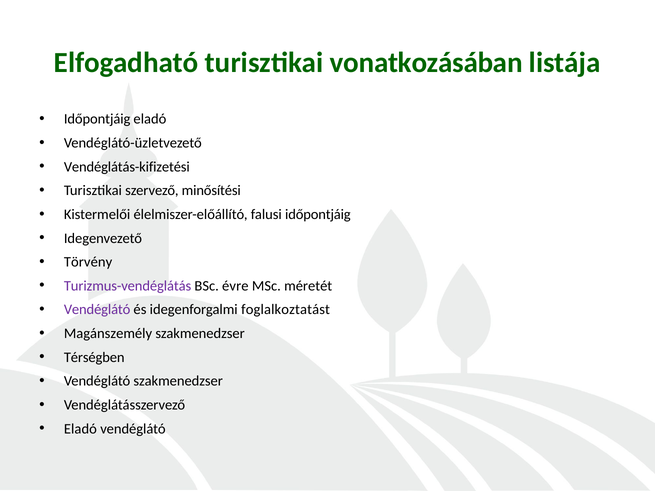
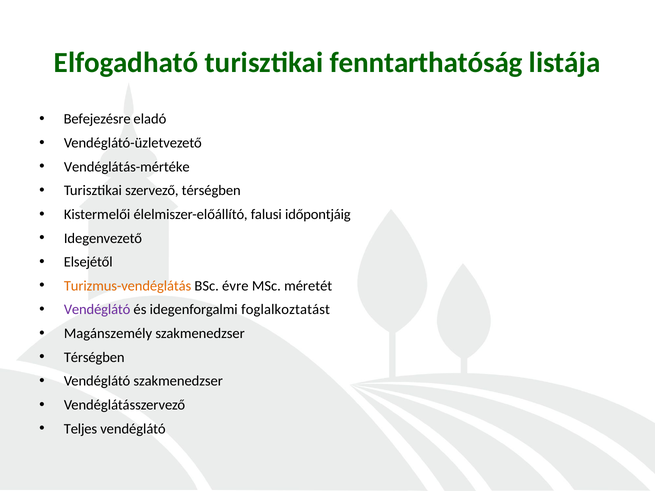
vonatkozásában: vonatkozásában -> fenntarthatóság (426, 63)
Időpontjáig: Időpontjáig -> Befejezésre (97, 119)
Vendéglátás-kifizetési: Vendéglátás-kifizetési -> Vendéglátás-mértéke (127, 167)
szervező minősítési: minősítési -> térségben (211, 191)
Törvény: Törvény -> Elsejétől (88, 262)
Turizmus-vendéglátás colour: purple -> orange (128, 286)
Eladó: Eladó -> Teljes (80, 429)
